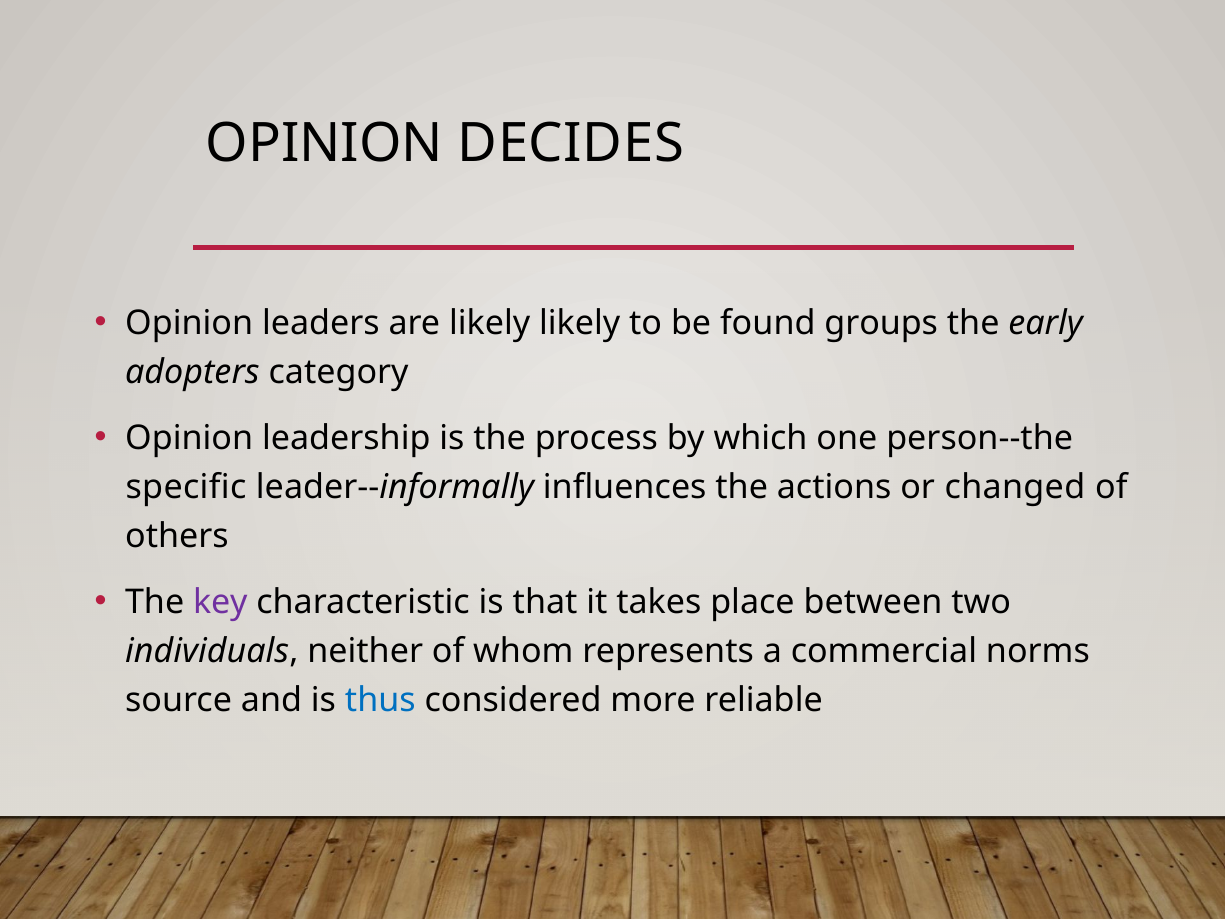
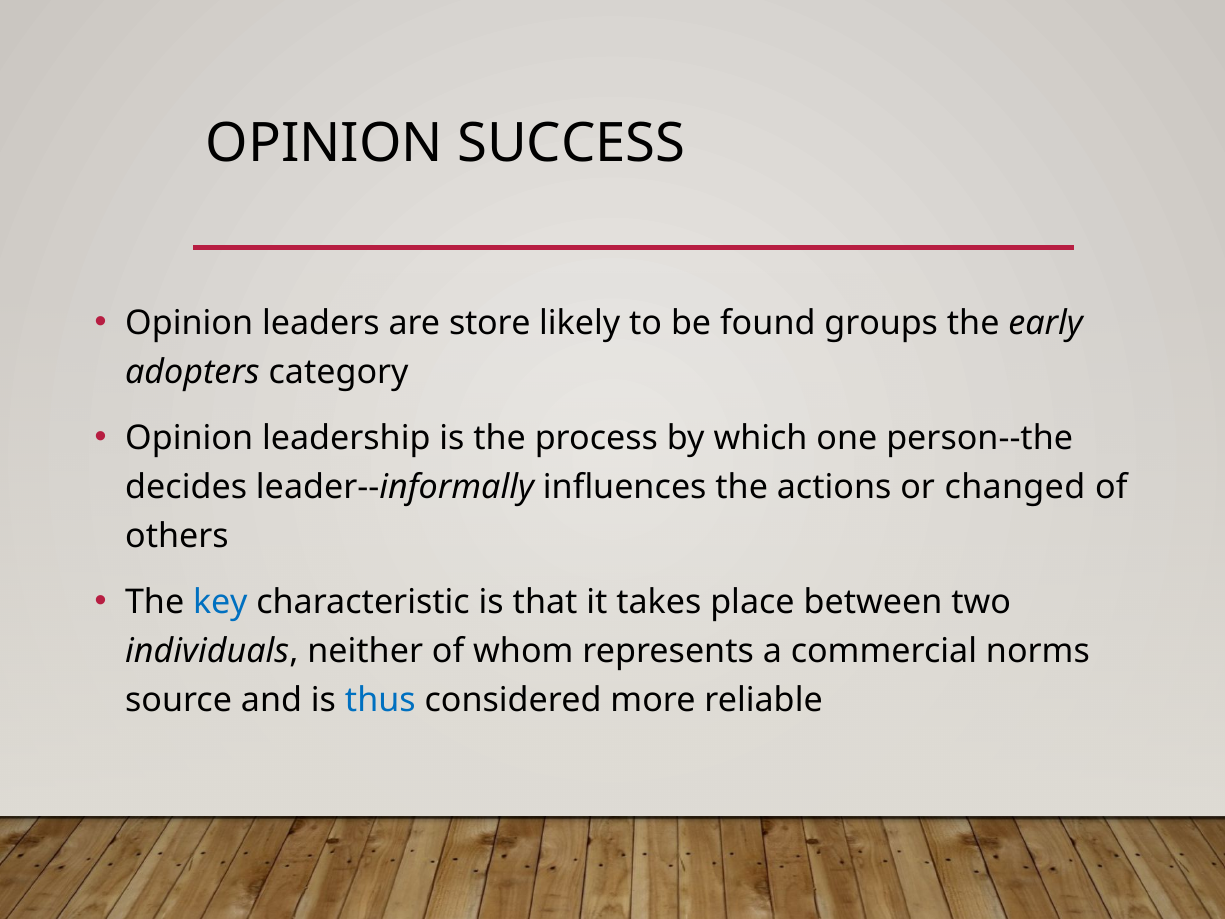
DECIDES: DECIDES -> SUCCESS (571, 143)
are likely: likely -> store (490, 323)
specific: specific -> decides (186, 487)
key colour: purple -> blue (220, 602)
